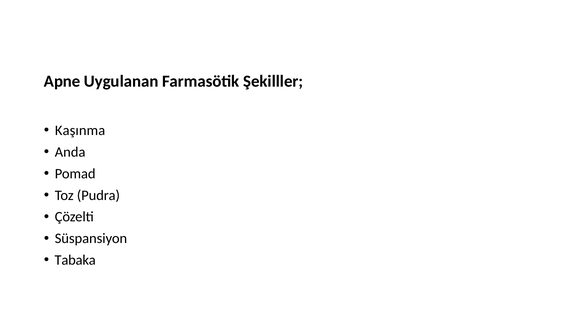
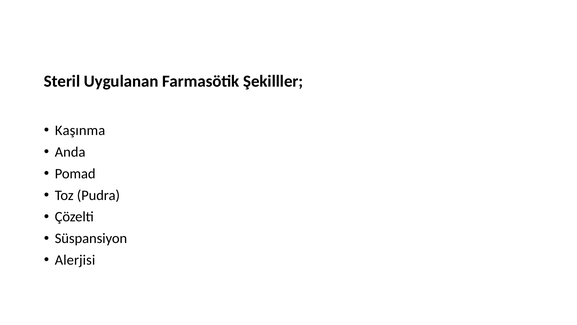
Apne: Apne -> Steril (62, 81)
Tabaka: Tabaka -> Alerjisi (75, 260)
